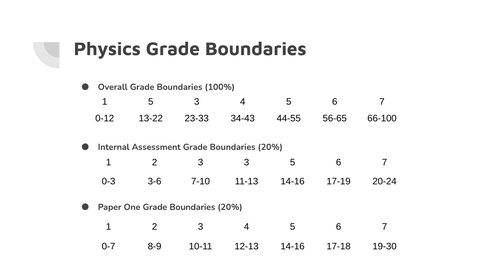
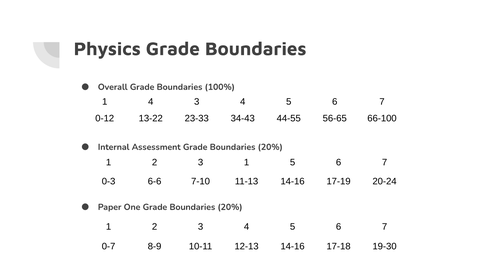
1 5: 5 -> 4 (151, 102)
3 3: 3 -> 1 (247, 163)
3-6: 3-6 -> 6-6 (155, 182)
